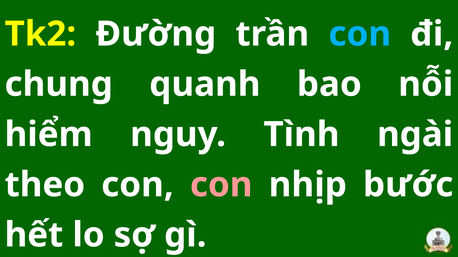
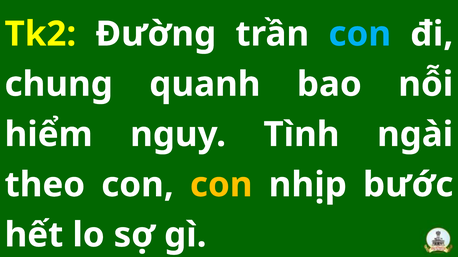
con colour: pink -> yellow (221, 185)
